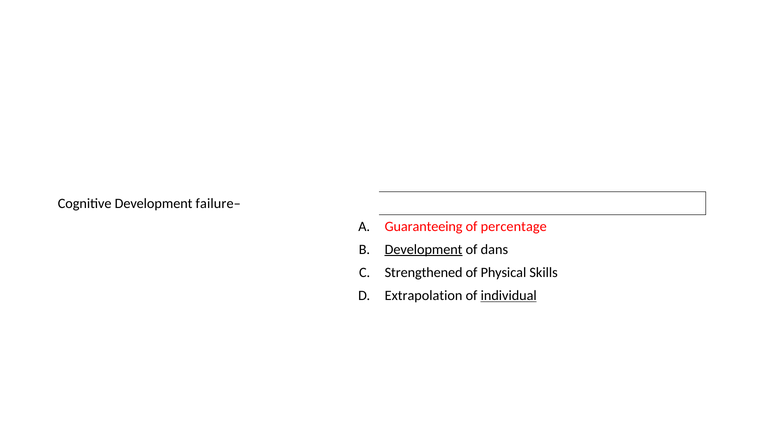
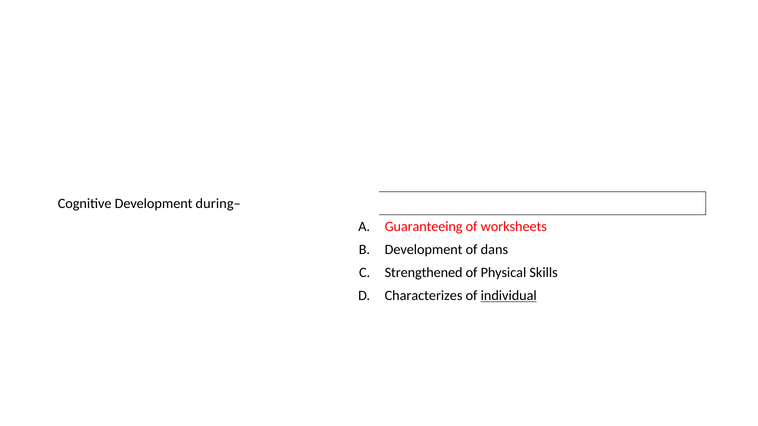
failure–: failure– -> during– (218, 204)
percentage: percentage -> worksheets (514, 227)
Development underline: present -> none (424, 250)
Extrapolation: Extrapolation -> Characterizes (424, 296)
